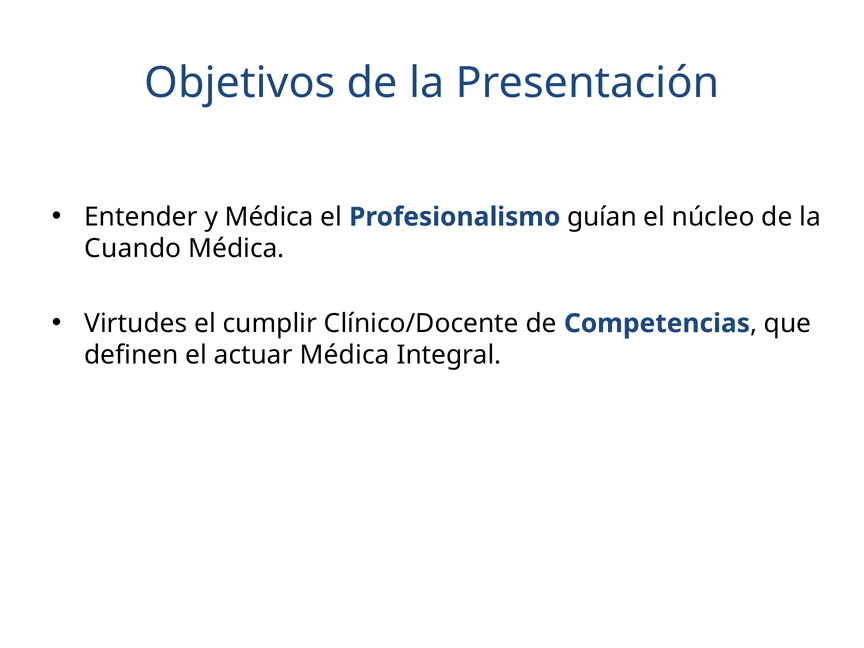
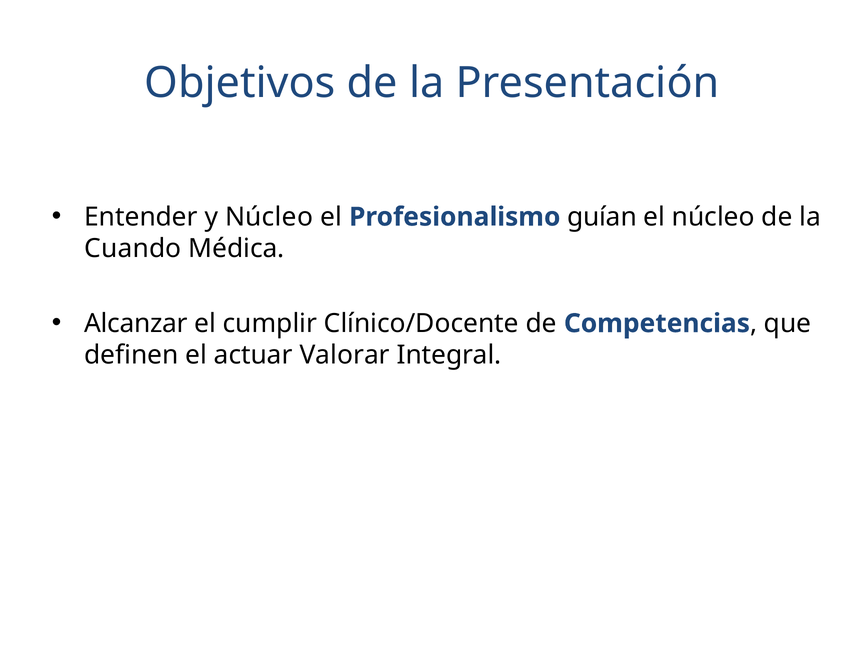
y Médica: Médica -> Núcleo (269, 217)
Virtudes: Virtudes -> Alcanzar (136, 323)
actuar Médica: Médica -> Valorar (345, 355)
